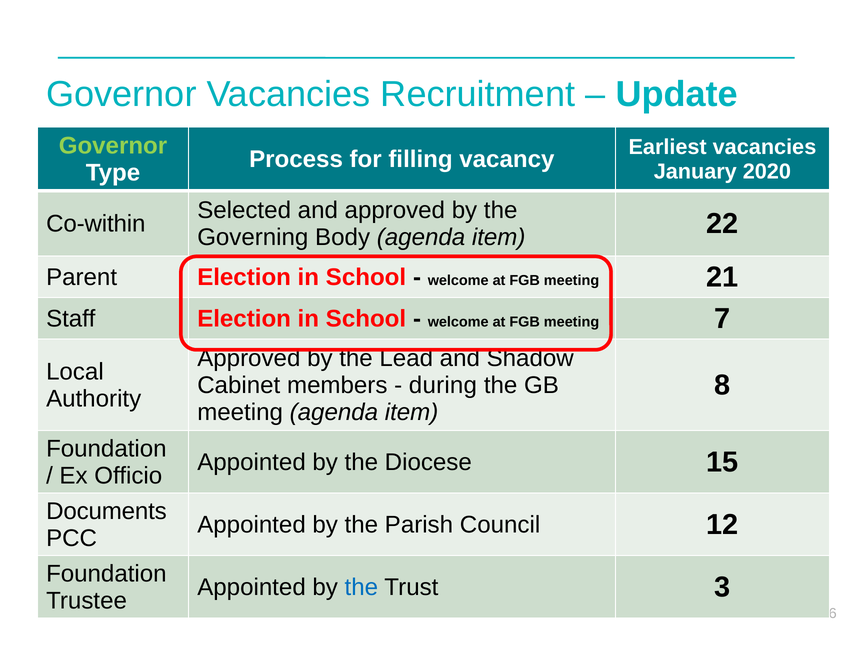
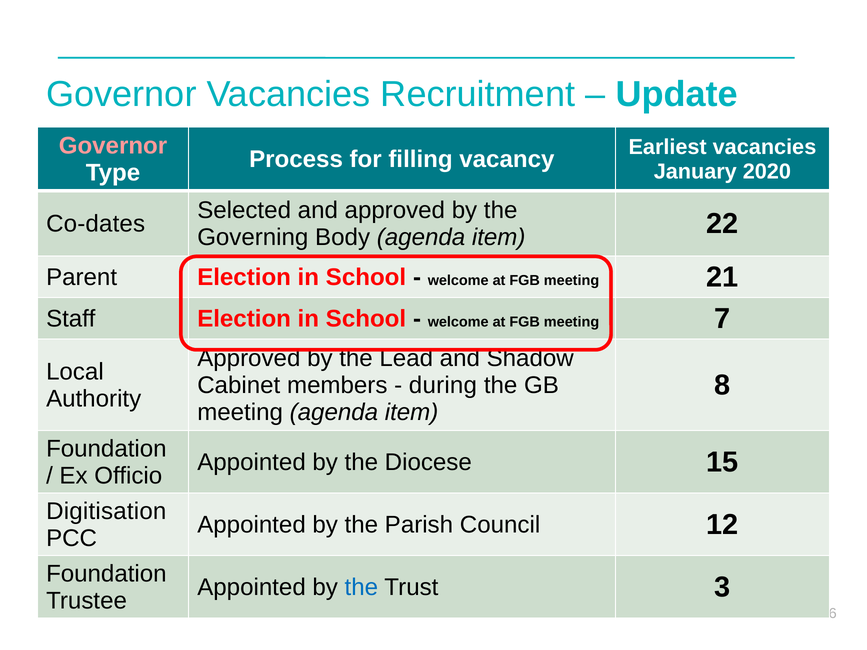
Governor colour: light green -> pink (113, 146)
Co-within: Co-within -> Co-dates (96, 224)
Documents: Documents -> Digitisation (106, 511)
